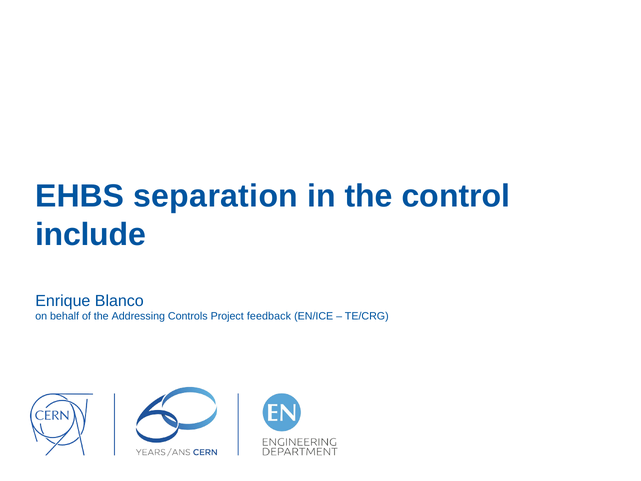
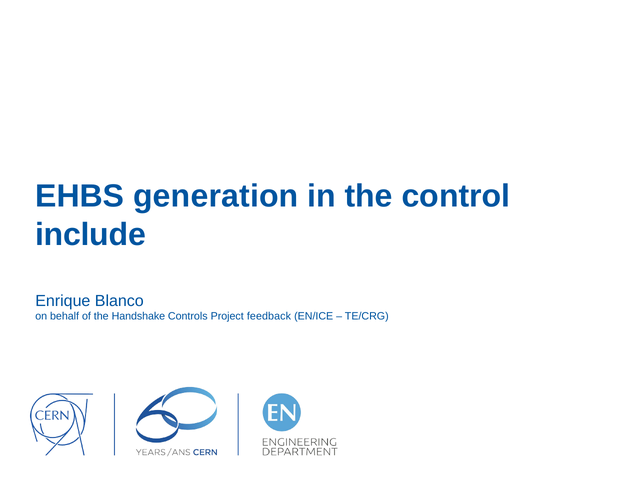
separation: separation -> generation (216, 196)
Addressing: Addressing -> Handshake (138, 316)
